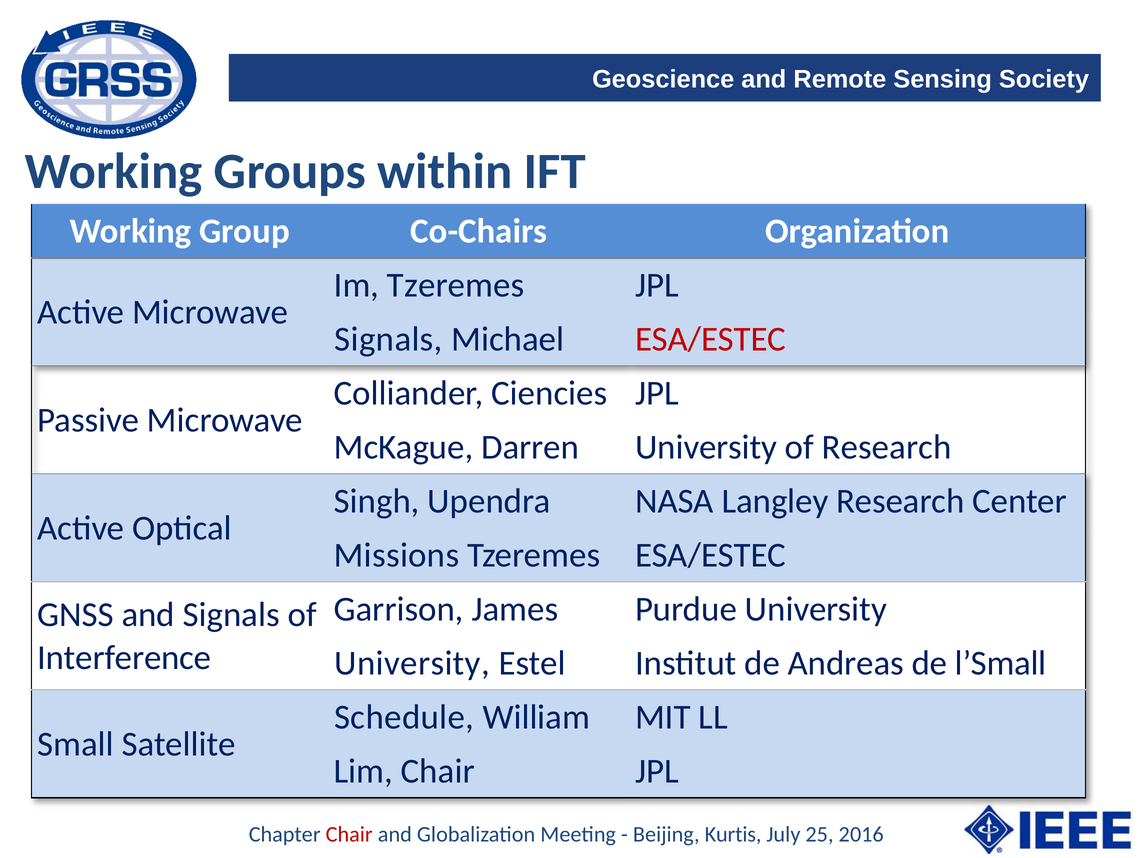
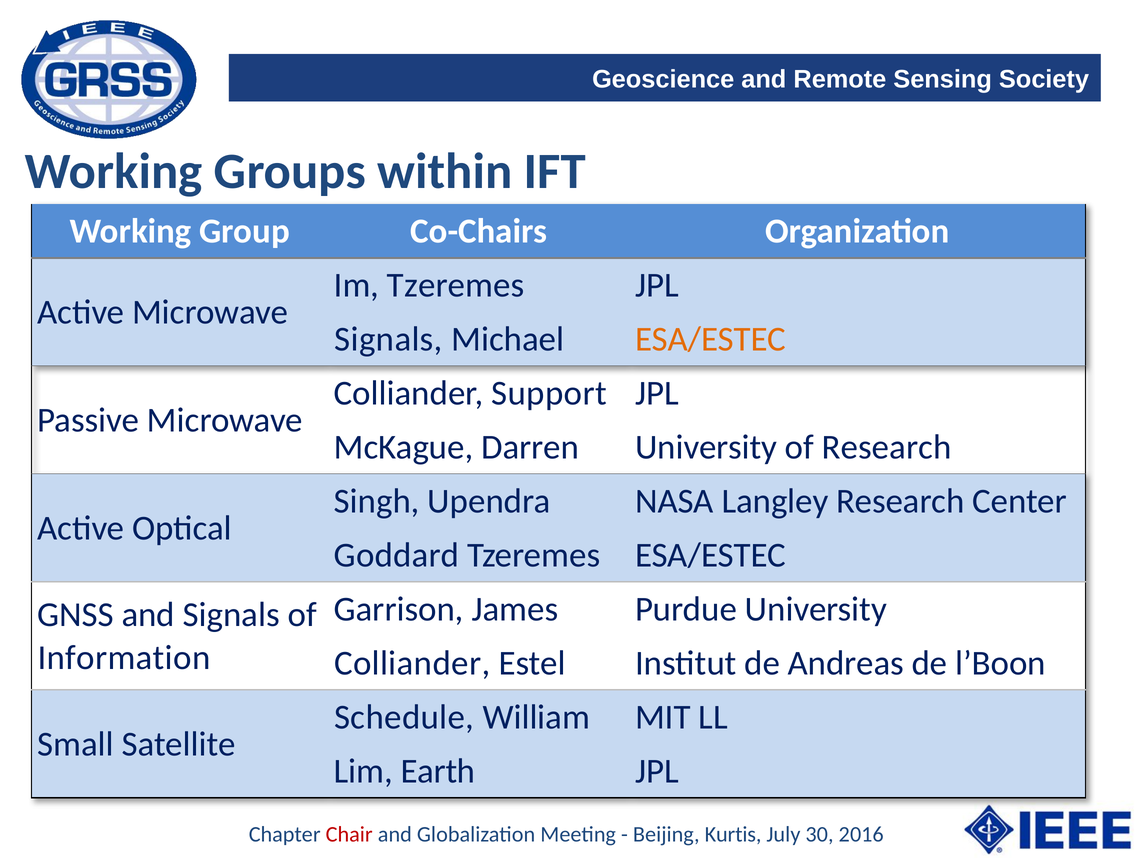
ESA/ESTEC colour: red -> orange (711, 339)
Ciencies: Ciencies -> Support (549, 393)
Missions: Missions -> Goddard (397, 555)
Interference: Interference -> Information (124, 657)
University: University -> Colliander (412, 663)
l’Small: l’Small -> l’Boon (1000, 663)
Lim Chair: Chair -> Earth (438, 771)
25: 25 -> 30 (820, 834)
